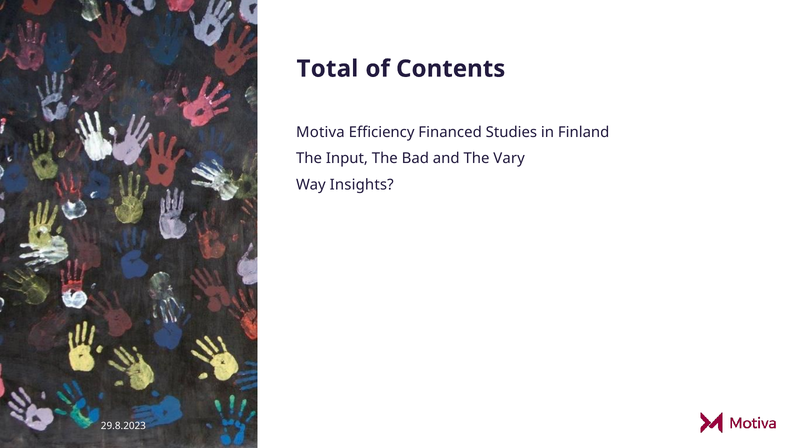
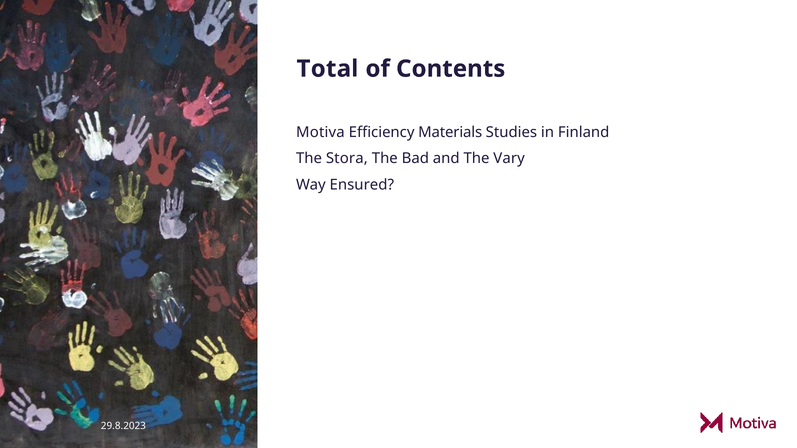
Financed: Financed -> Materials (450, 132)
Input: Input -> Stora (347, 159)
Insights: Insights -> Ensured (362, 185)
